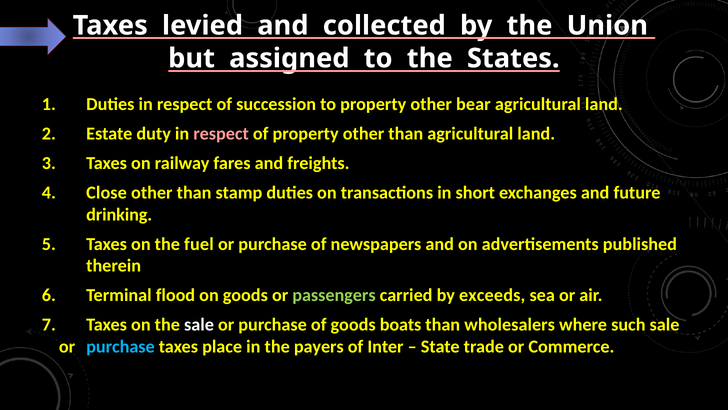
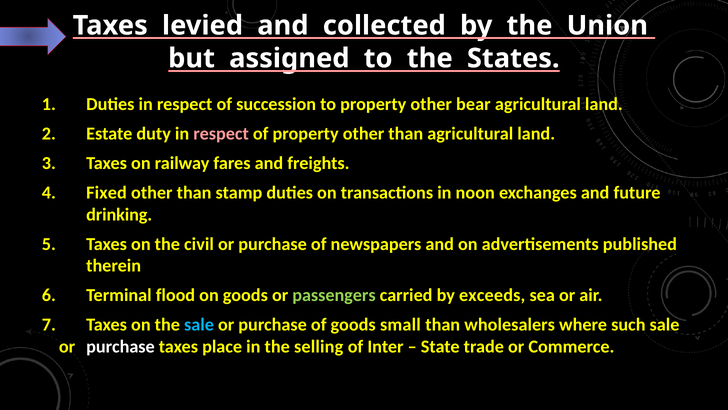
Close: Close -> Fixed (107, 193)
short: short -> noon (475, 193)
fuel: fuel -> civil (199, 244)
sale colour: white -> light blue (199, 324)
boats: boats -> small (400, 324)
purchase colour: light blue -> white (120, 346)
payers: payers -> selling (319, 346)
